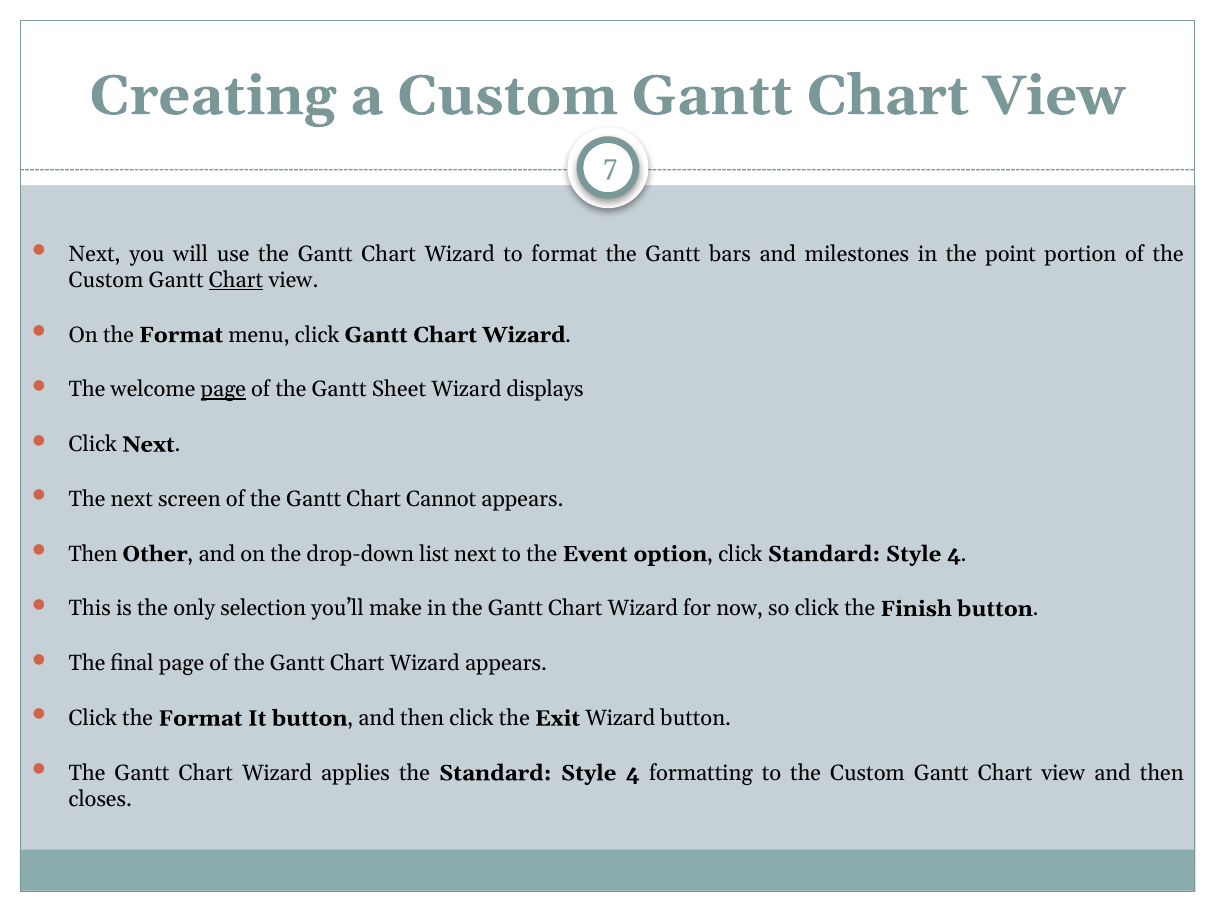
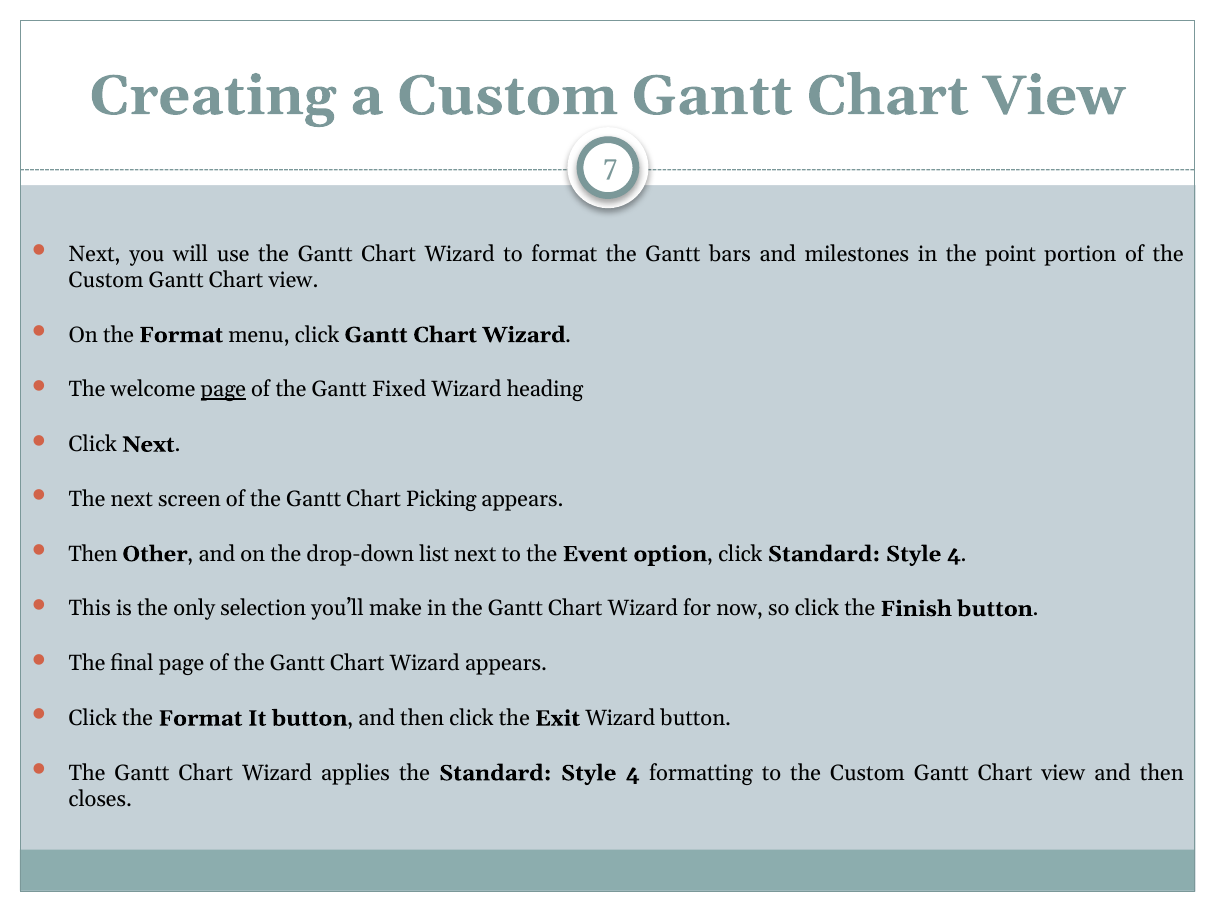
Chart underline: present -> none (236, 280)
Sheet: Sheet -> Fixed (399, 390)
displays: displays -> heading (545, 390)
Cannot: Cannot -> Picking (441, 499)
